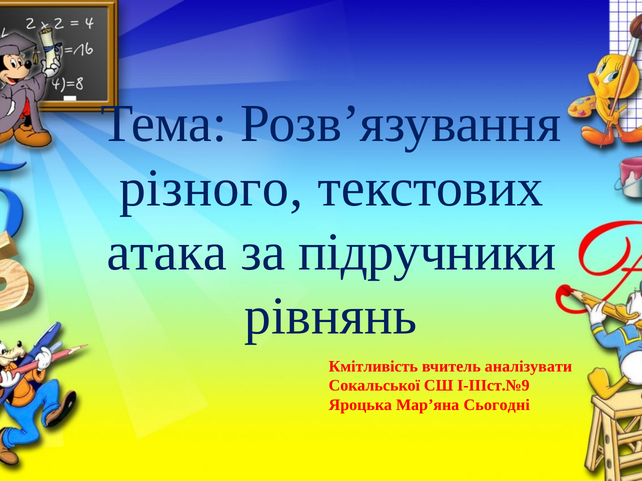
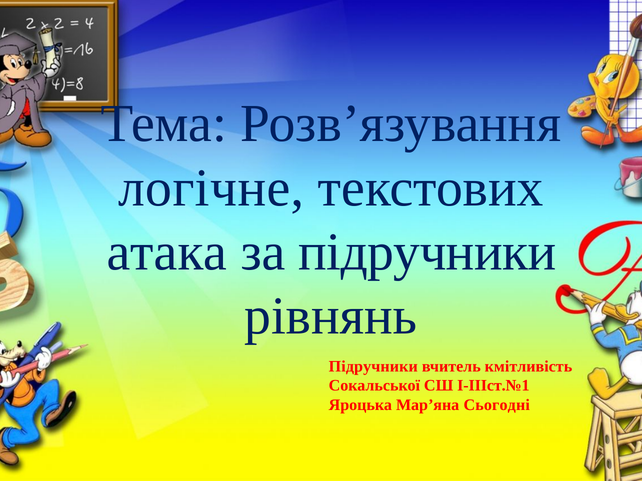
різного: різного -> логічне (211, 188)
Кмітливість: Кмітливість -> Підручники (373, 367)
аналізувати: аналізувати -> кмітливість (528, 367)
І-ІІІст.№9: І-ІІІст.№9 -> І-ІІІст.№1 (493, 386)
